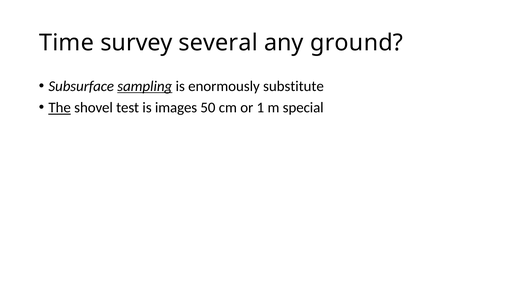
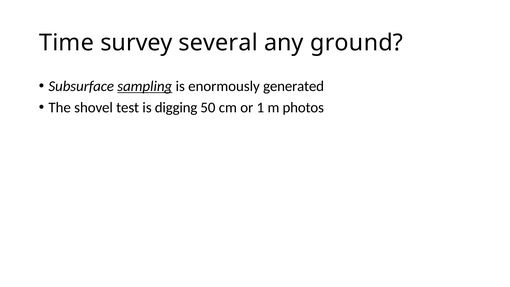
substitute: substitute -> generated (294, 86)
The underline: present -> none (60, 108)
images: images -> digging (176, 108)
special: special -> photos (303, 108)
